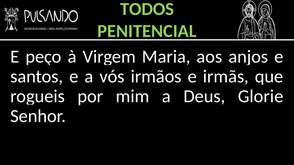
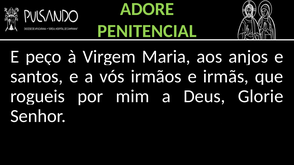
TODOS: TODOS -> ADORE (147, 9)
